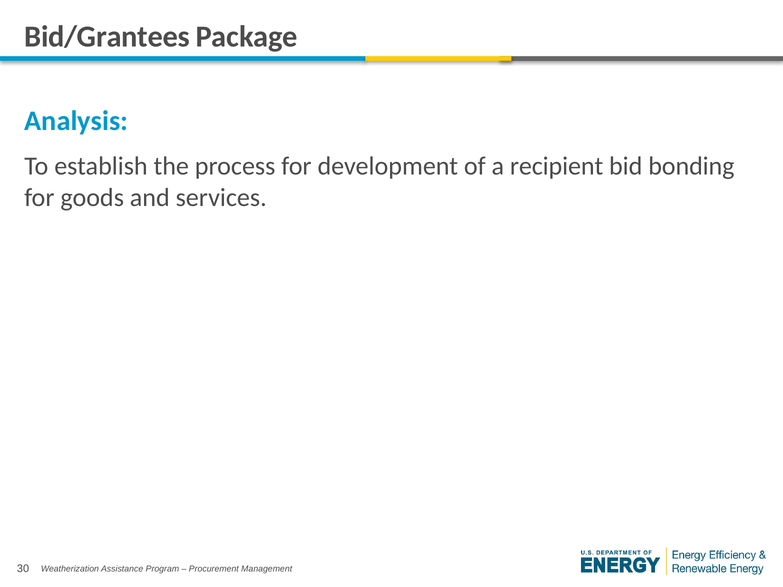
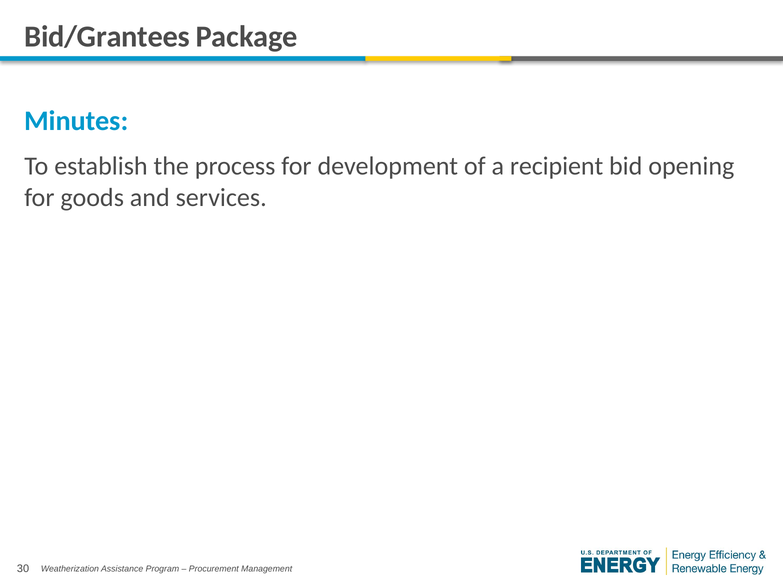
Analysis: Analysis -> Minutes (76, 121)
bonding: bonding -> opening (691, 166)
